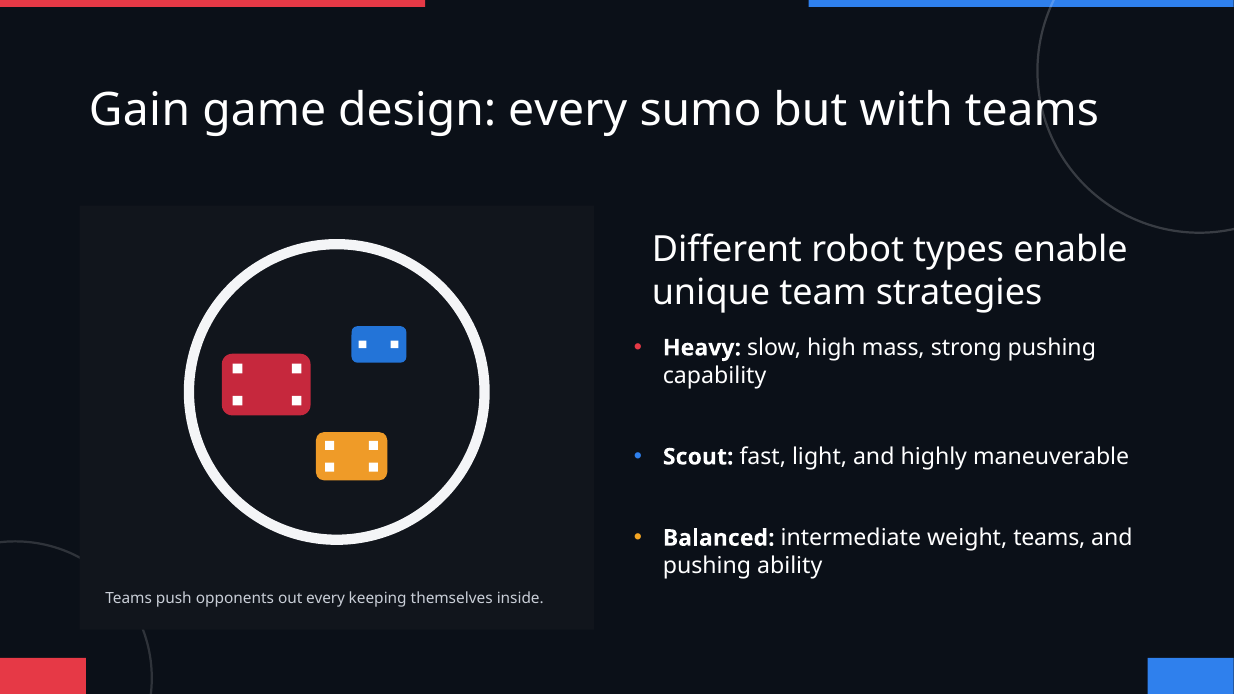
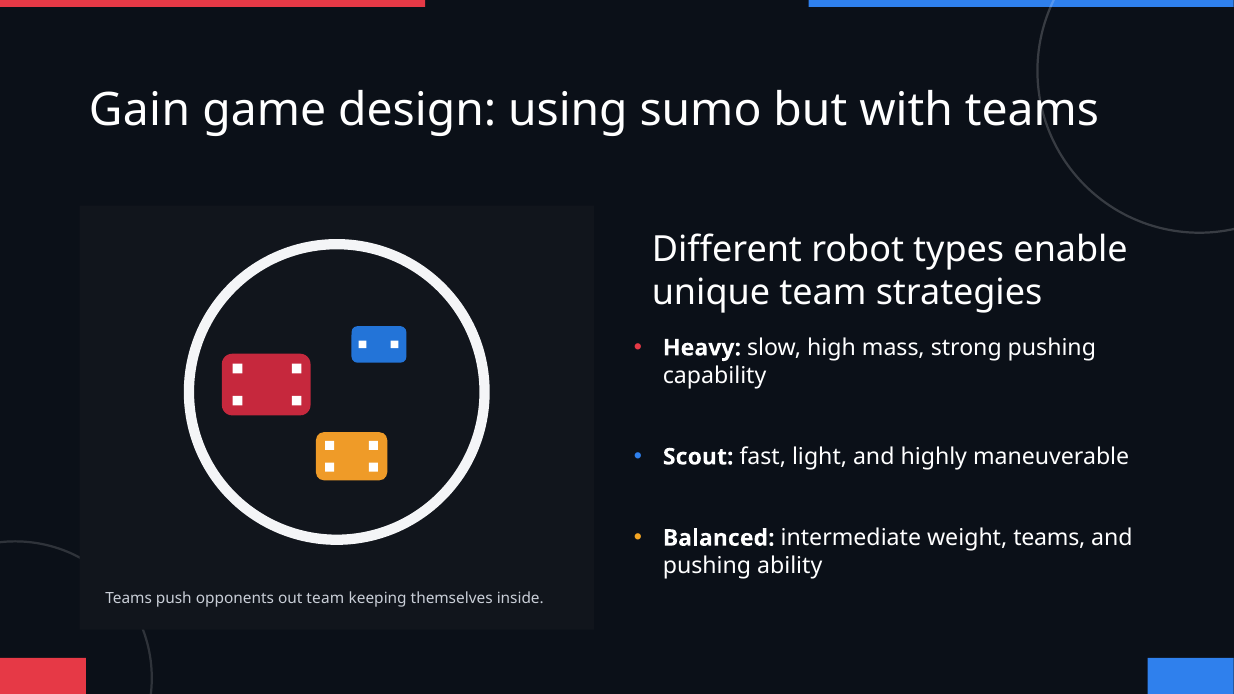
design every: every -> using (568, 110)
out every: every -> team (325, 599)
